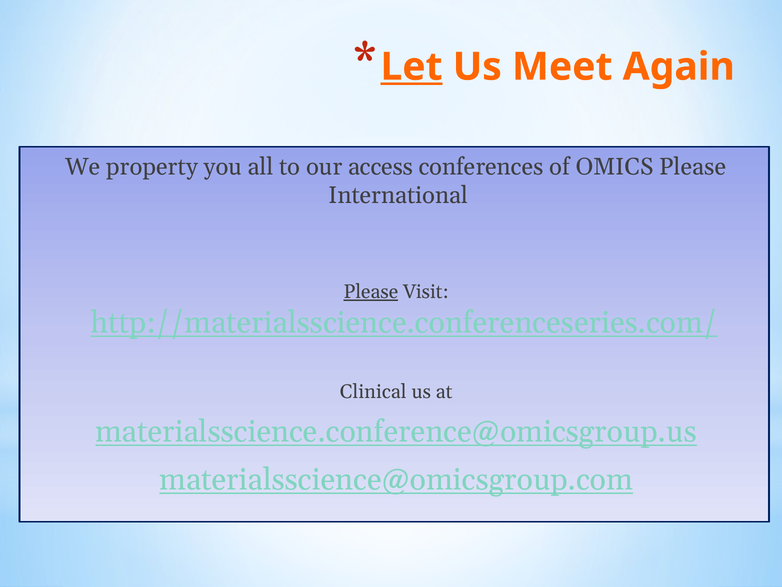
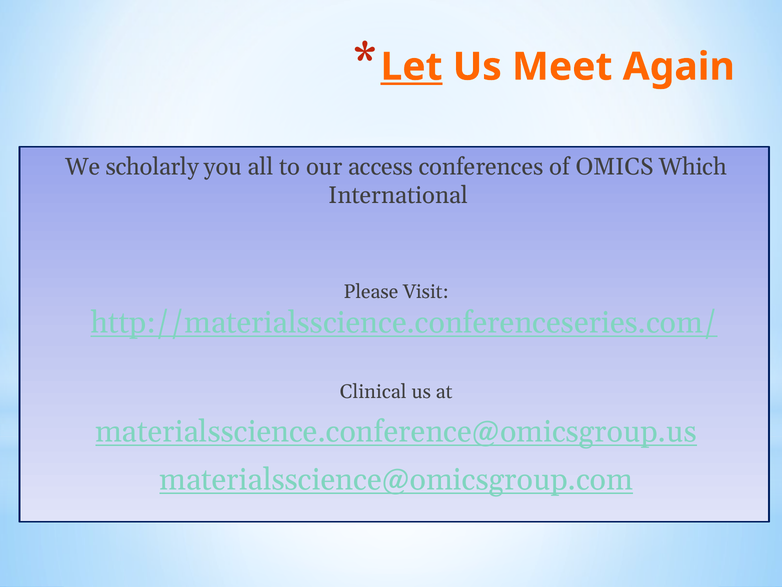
property: property -> scholarly (152, 167)
OMICS Please: Please -> Which (693, 167)
Please underline: present -> none (371, 292)
